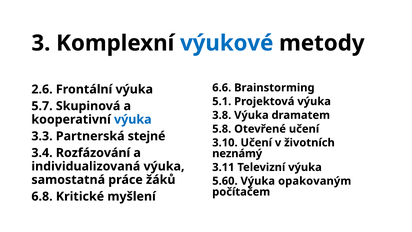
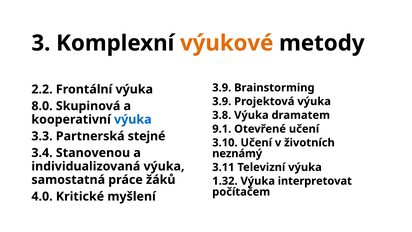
výukové colour: blue -> orange (227, 43)
6.6: 6.6 -> 3.9 (222, 88)
2.6: 2.6 -> 2.2 (42, 89)
5.1: 5.1 -> 3.9 (222, 101)
5.7: 5.7 -> 8.0 (42, 106)
5.8: 5.8 -> 9.1 (222, 129)
Rozfázování: Rozfázování -> Stanovenou (93, 153)
5.60: 5.60 -> 1.32 (225, 181)
opakovaným: opakovaným -> interpretovat (315, 181)
6.8: 6.8 -> 4.0 (42, 196)
